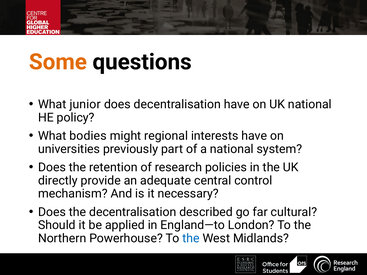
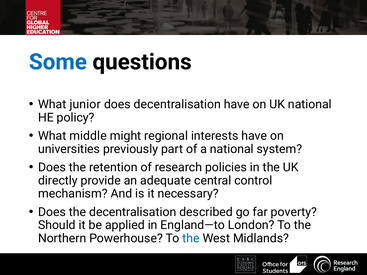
Some colour: orange -> blue (58, 62)
bodies: bodies -> middle (88, 136)
cultural: cultural -> poverty (294, 212)
